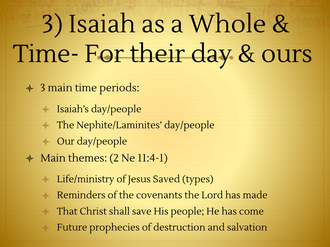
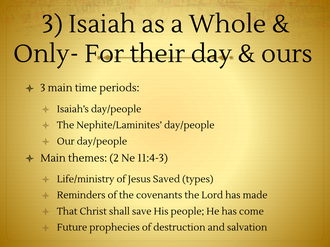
Time-: Time- -> Only- (46, 54)
11:4-1: 11:4-1 -> 11:4-3 (153, 158)
